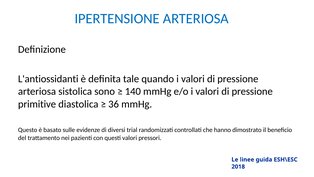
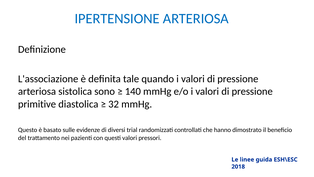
L'antiossidanti: L'antiossidanti -> L'associazione (48, 79)
36: 36 -> 32 (114, 104)
